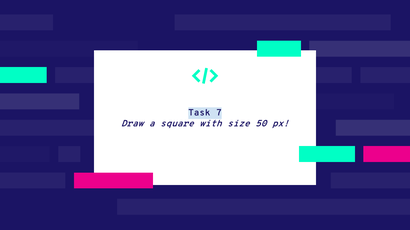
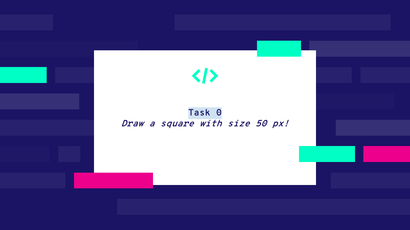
7: 7 -> 0 (219, 113)
